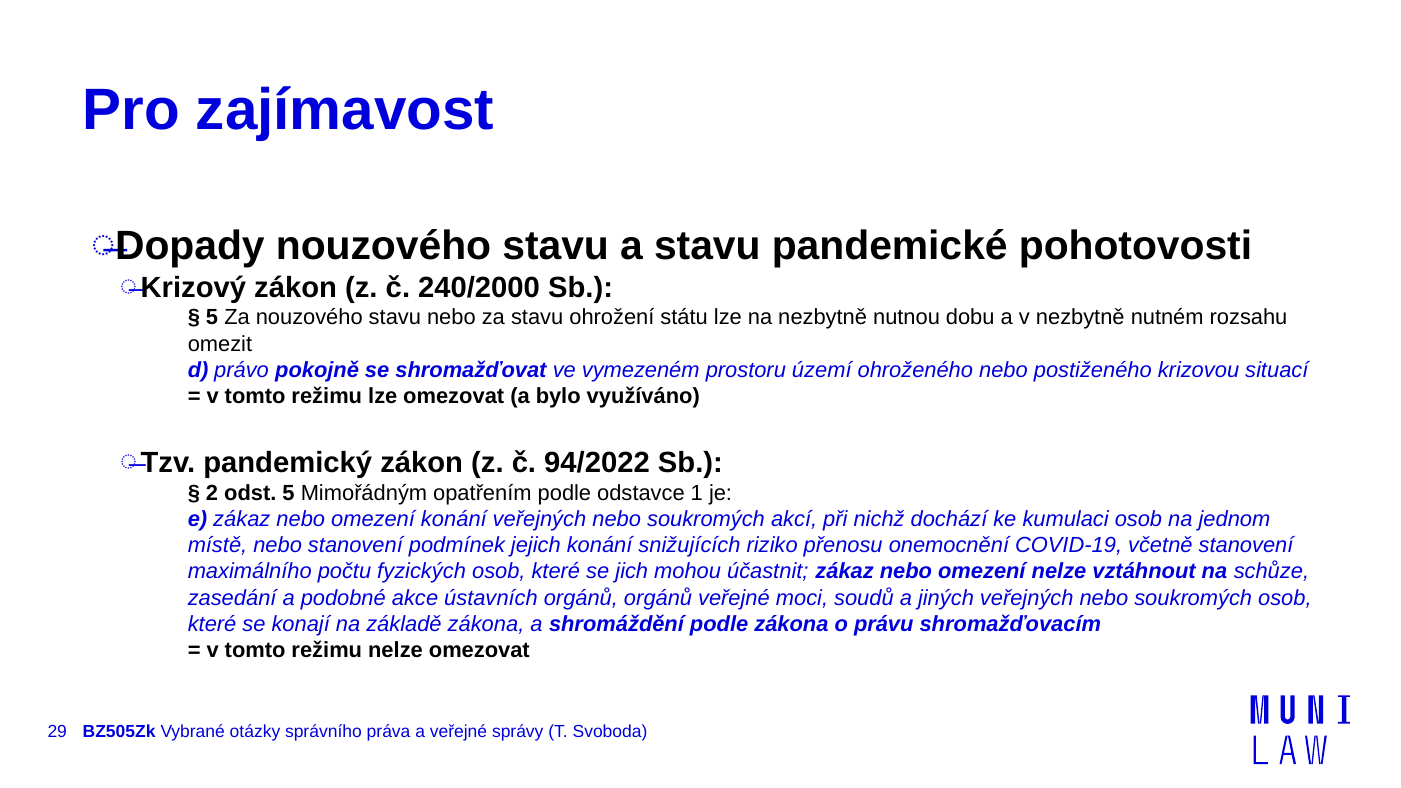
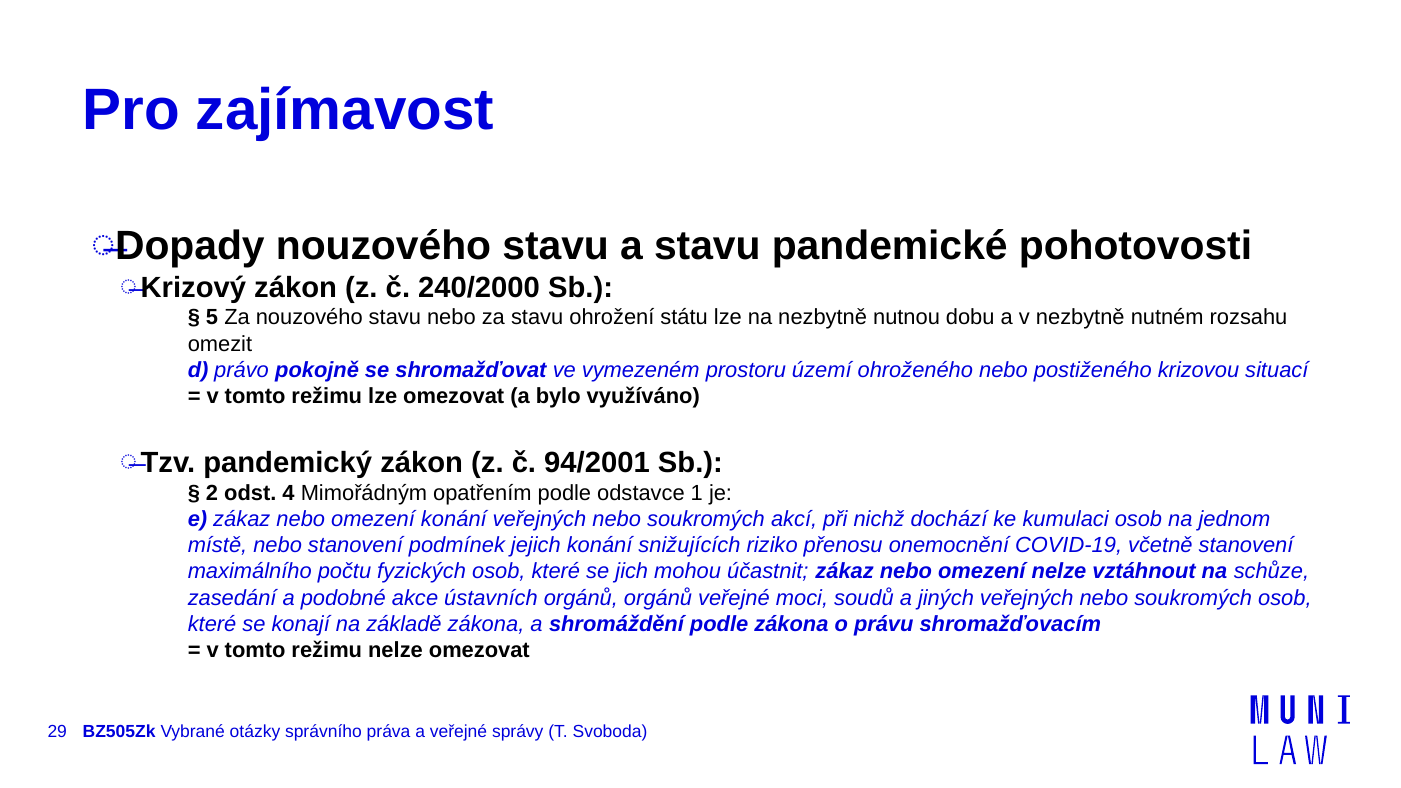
94/2022: 94/2022 -> 94/2001 (597, 463)
odst 5: 5 -> 4 (289, 493)
